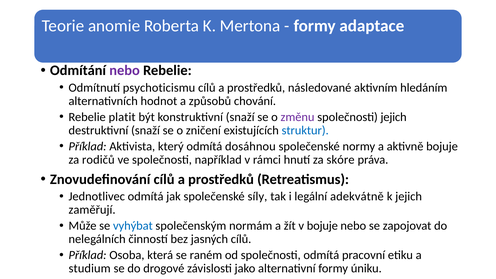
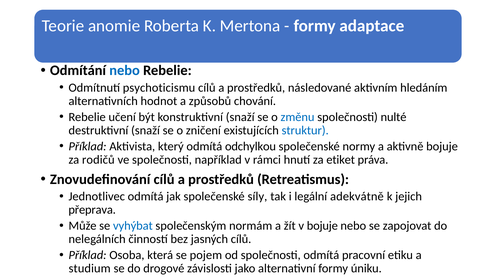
nebo colour: purple -> blue (125, 71)
platit: platit -> učení (122, 117)
změnu colour: purple -> blue (298, 117)
společnosti jejich: jejich -> nulté (394, 117)
dosáhnou: dosáhnou -> odchylkou (250, 146)
skóre: skóre -> etiket (341, 160)
zaměřují: zaměřují -> přeprava (92, 210)
raném: raném -> pojem (206, 255)
